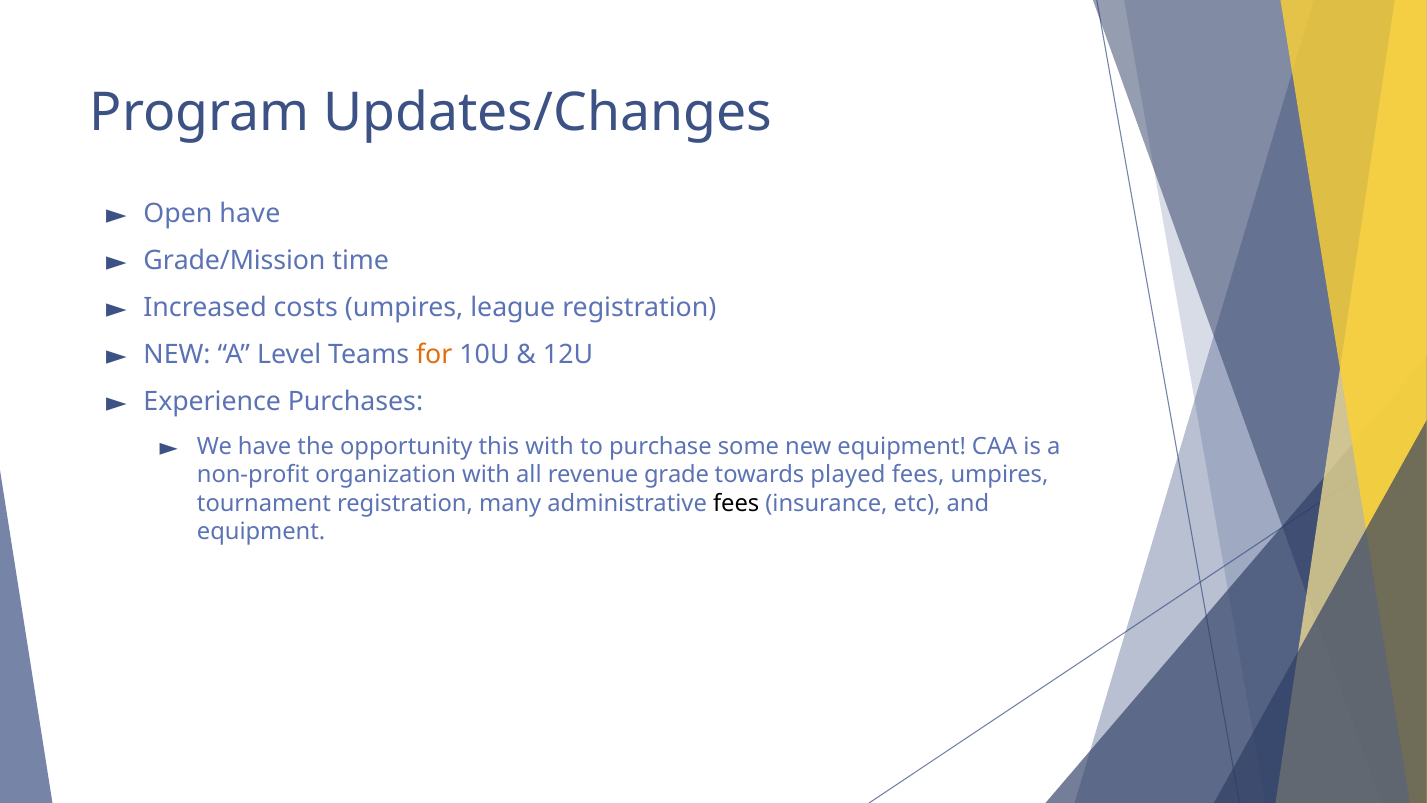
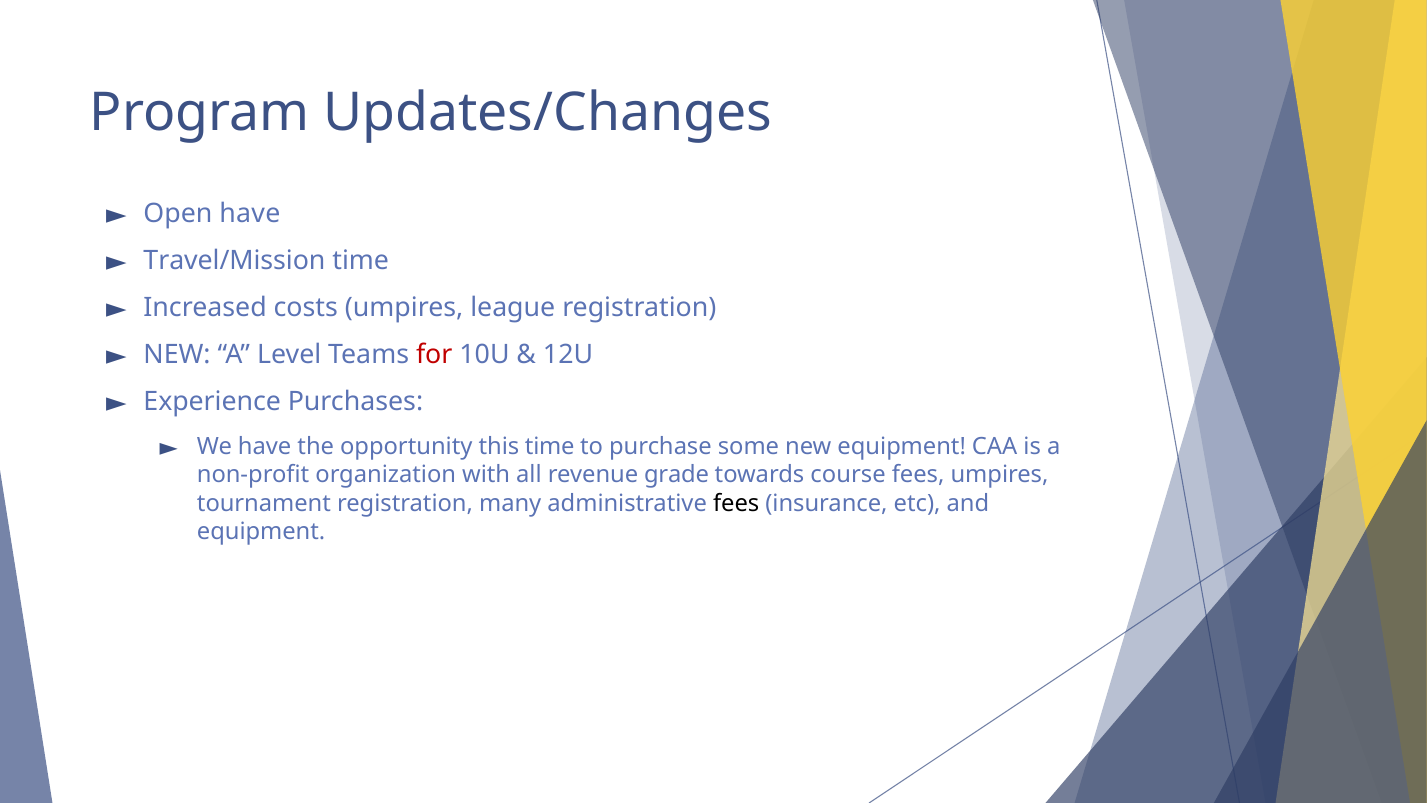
Grade/Mission: Grade/Mission -> Travel/Mission (234, 261)
for colour: orange -> red (434, 355)
this with: with -> time (550, 446)
played: played -> course (848, 475)
